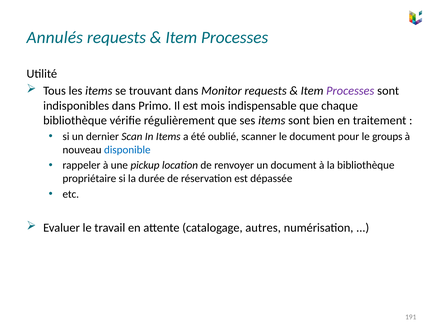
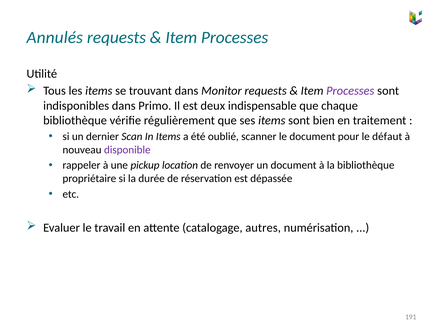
mois: mois -> deux (213, 106)
groups: groups -> défaut (387, 137)
disponible colour: blue -> purple (127, 150)
